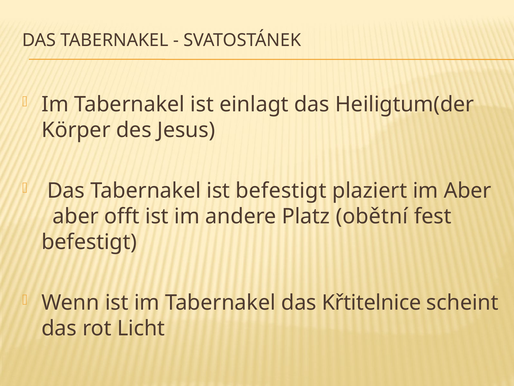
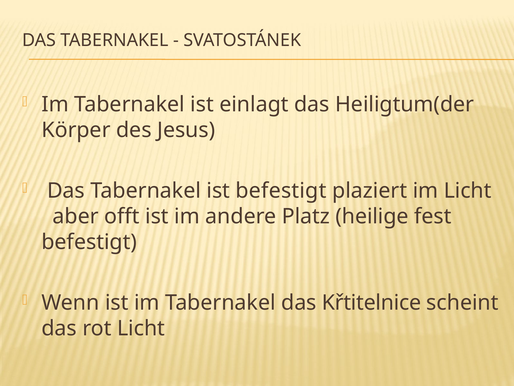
im Aber: Aber -> Licht (468, 190)
obětní: obětní -> heilige (372, 216)
